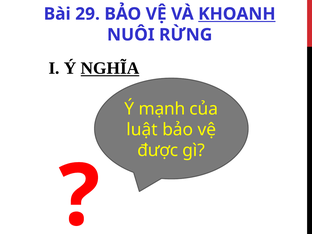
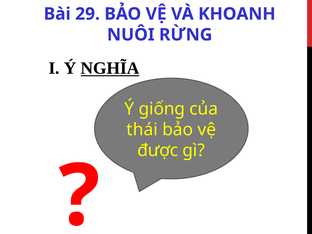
KHOANH underline: present -> none (237, 14)
mạnh: mạnh -> giống (162, 109)
luật: luật -> thái (142, 130)
